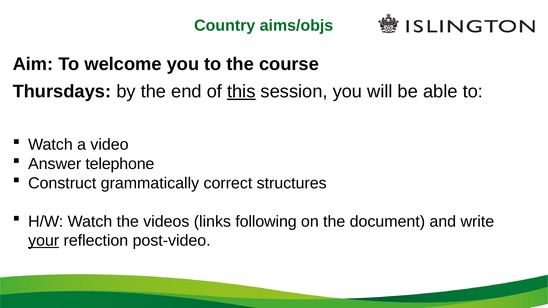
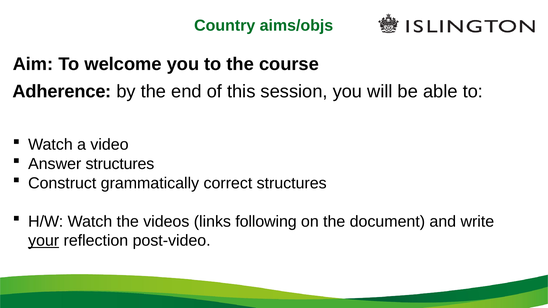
Thursdays: Thursdays -> Adherence (62, 92)
this underline: present -> none (241, 92)
Answer telephone: telephone -> structures (120, 164)
